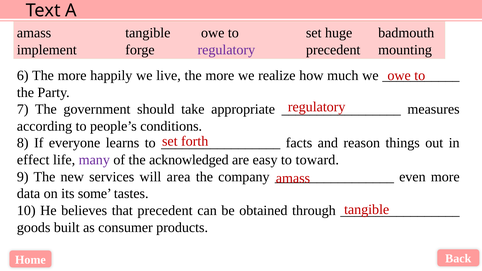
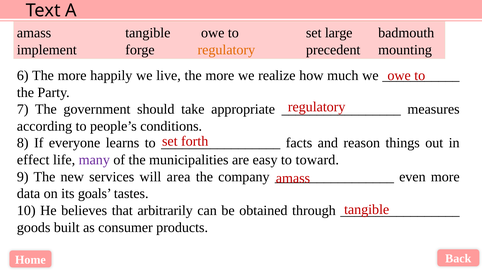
huge: huge -> large (339, 33)
regulatory colour: purple -> orange (226, 50)
acknowledged: acknowledged -> municipalities (189, 160)
some: some -> goals (95, 194)
that precedent: precedent -> arbitrarily (165, 211)
